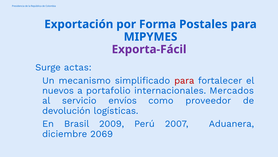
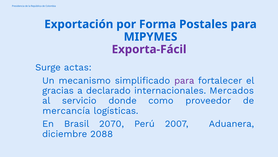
para colour: red -> purple (184, 80)
nuevos: nuevos -> gracias (58, 90)
portafolio: portafolio -> declarado (108, 90)
envíos: envíos -> donde (123, 100)
devolución: devolución -> mercancía (66, 110)
2009: 2009 -> 2070 (112, 123)
2069: 2069 -> 2088 (102, 133)
